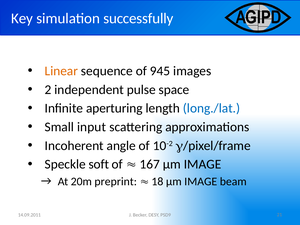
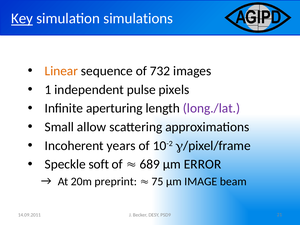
Key underline: none -> present (22, 19)
successfully: successfully -> simulations (138, 19)
945: 945 -> 732 (160, 71)
2: 2 -> 1 (48, 90)
space: space -> pixels (174, 90)
long./lat colour: blue -> purple (212, 108)
input: input -> allow (92, 127)
angle: angle -> years (121, 146)
167: 167 -> 689 (150, 164)
IMAGE: IMAGE -> ERROR (203, 164)
18: 18 -> 75 (157, 182)
